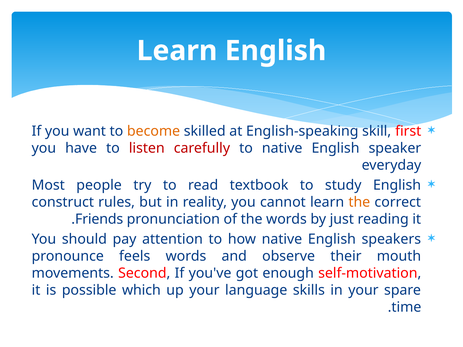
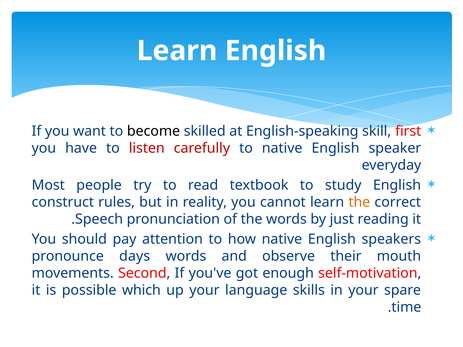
become colour: orange -> black (154, 131)
Friends: Friends -> Speech (99, 219)
feels: feels -> days (135, 256)
